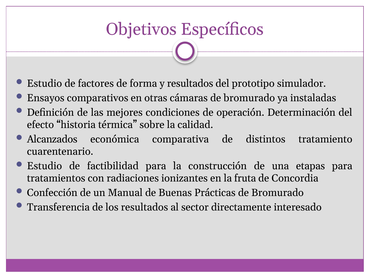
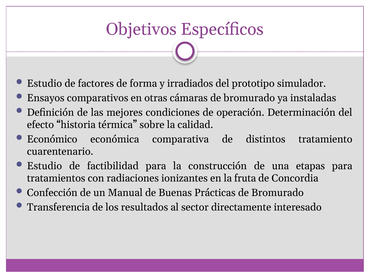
y resultados: resultados -> irradiados (190, 83)
Alcanzados: Alcanzados -> Económico (52, 139)
